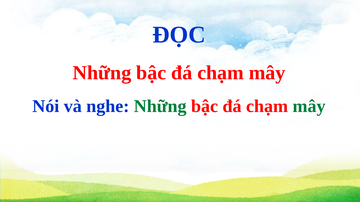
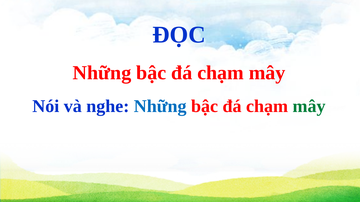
Những colour: green -> blue (160, 106)
